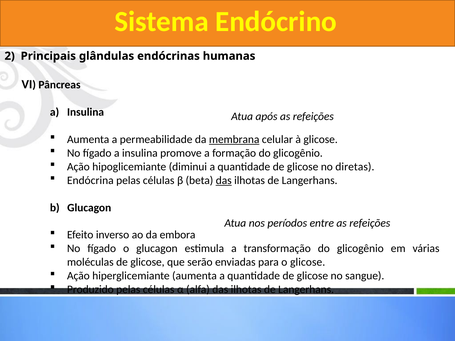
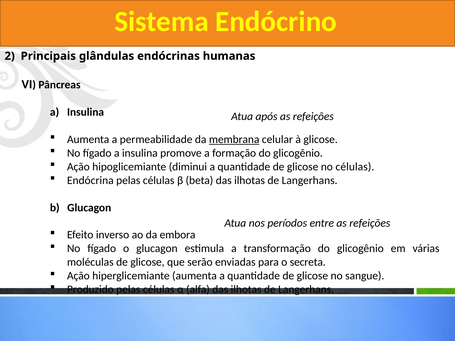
no diretas: diretas -> células (355, 167)
das underline: present -> none (224, 180)
o glicose: glicose -> secreta (308, 262)
